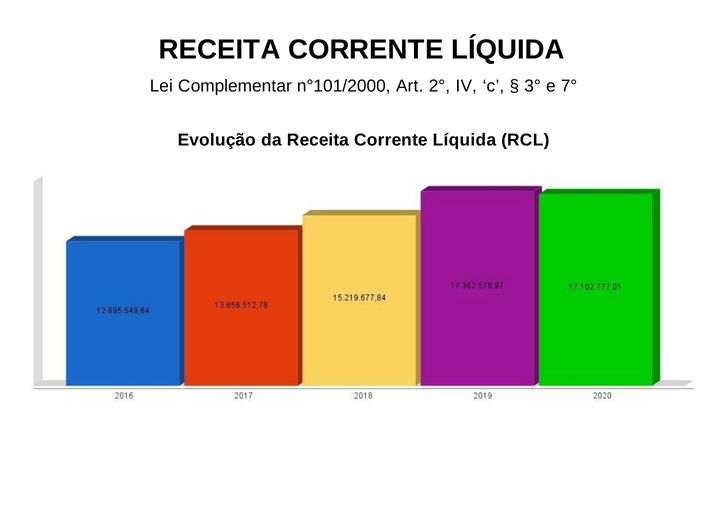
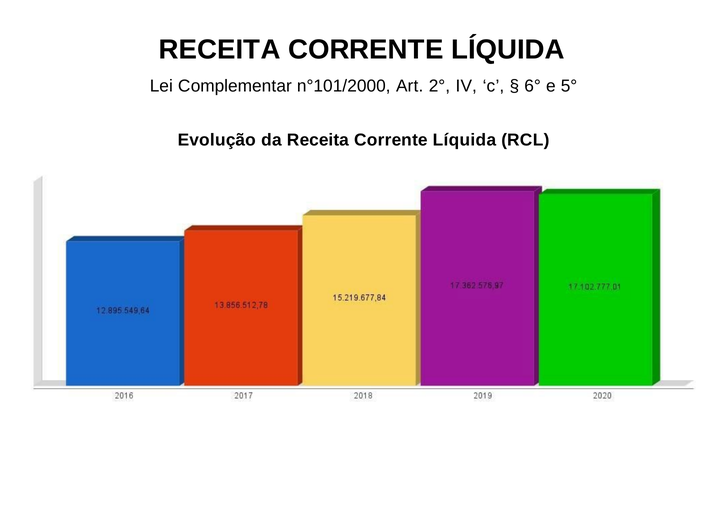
3°: 3° -> 6° (533, 86)
7°: 7° -> 5° (569, 86)
